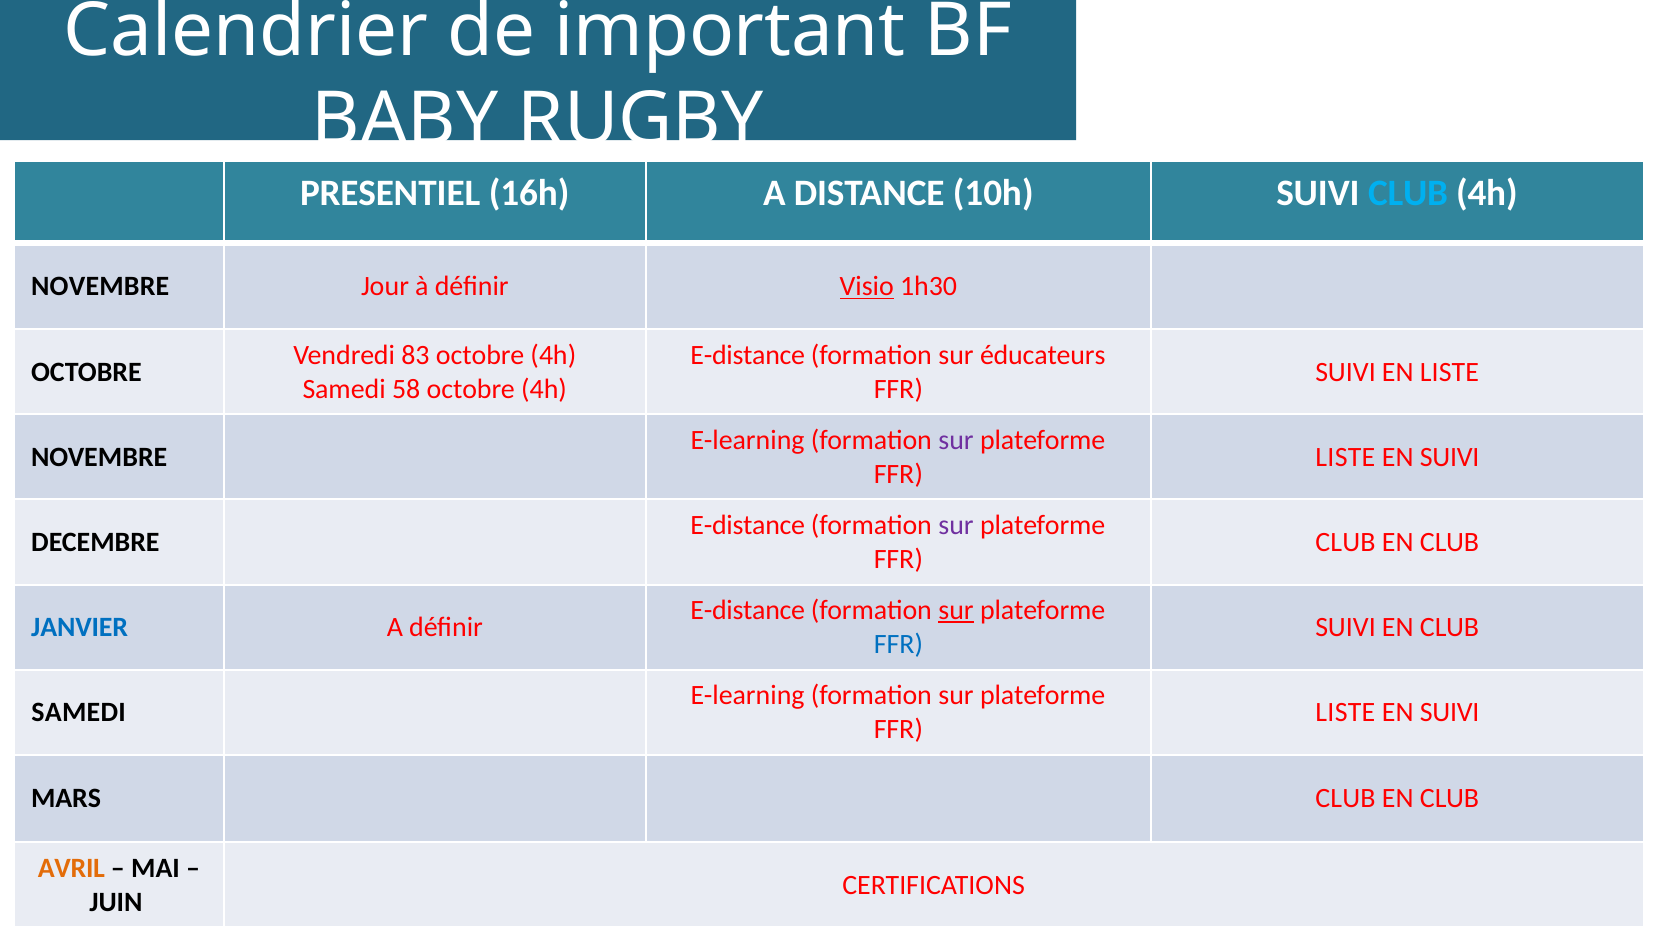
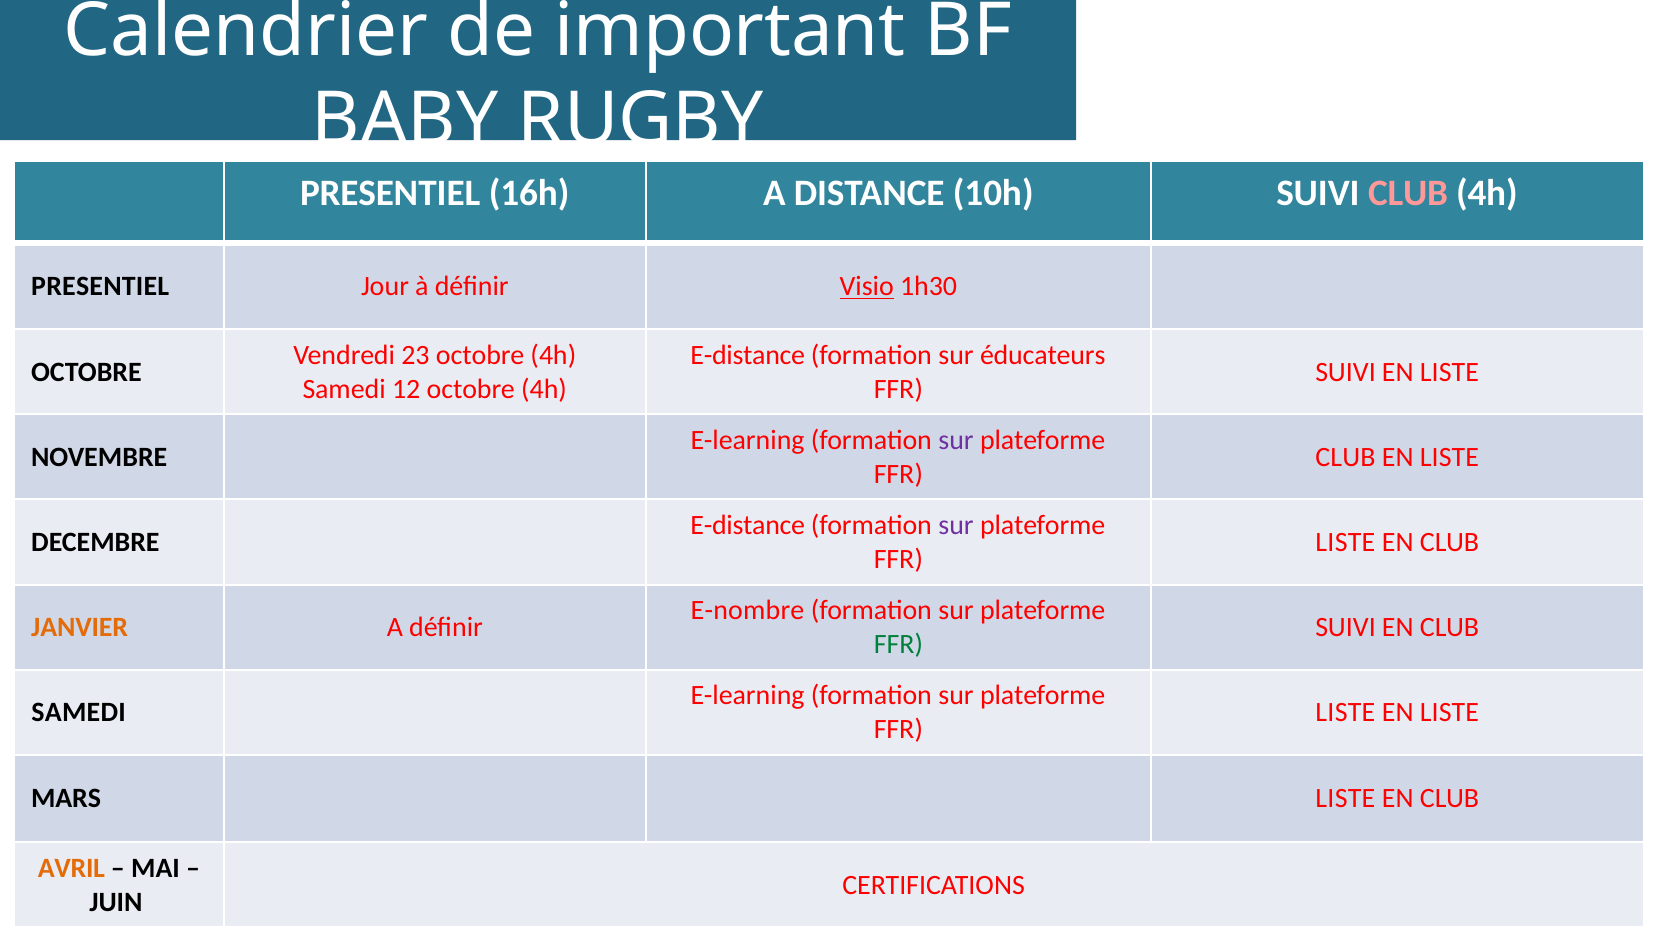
CLUB colour: light blue -> pink (1408, 193)
NOVEMBRE: NOVEMBRE -> PRESENTIEL (100, 286)
83: 83 -> 23 (415, 355)
58: 58 -> 12 (406, 389)
LISTE: LISTE -> CLUB (1345, 457)
SUIVI: SUIVI -> LISTE (1449, 457)
CLUB: CLUB -> LISTE (1345, 542)
E-distance: E-distance -> E-nombre (748, 610)
sur underline: present -> none (956, 610)
JANVIER colour: blue -> orange (80, 627)
FFR colour: blue -> green (898, 644)
SUIVI: SUIVI -> LISTE (1449, 712)
MARS CLUB: CLUB -> LISTE (1345, 798)
